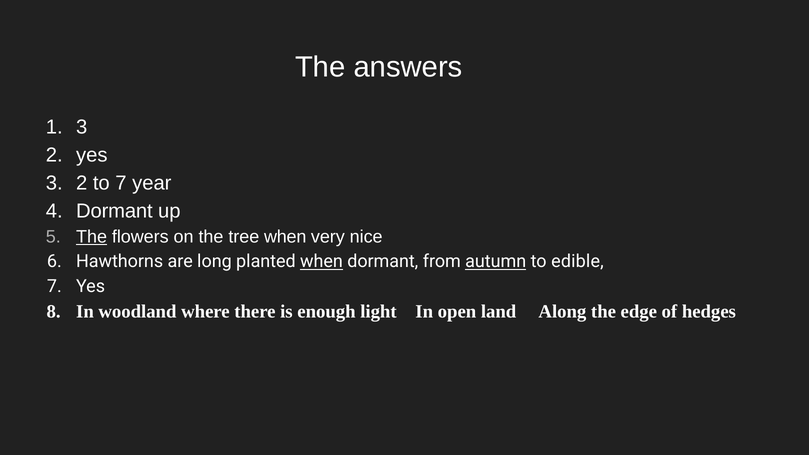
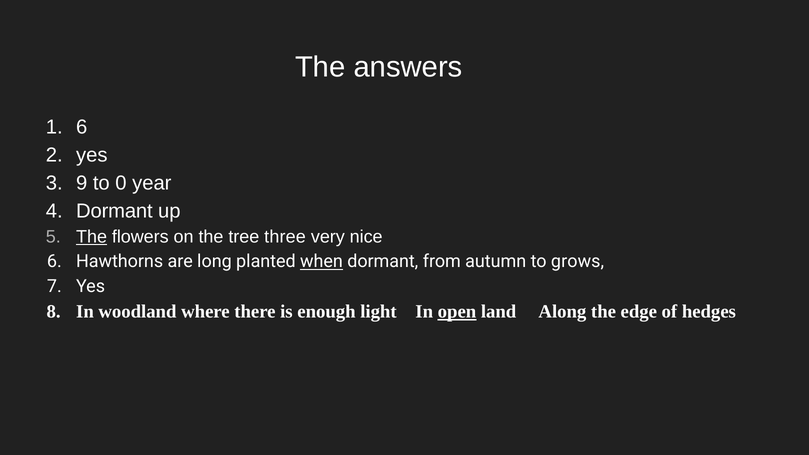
1 3: 3 -> 6 (82, 127)
2: 2 -> 9 (82, 183)
to 7: 7 -> 0 (121, 183)
tree when: when -> three (285, 237)
autumn underline: present -> none (496, 262)
edible: edible -> grows (578, 262)
open underline: none -> present (457, 312)
